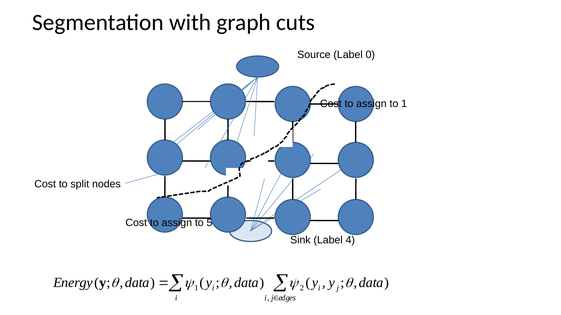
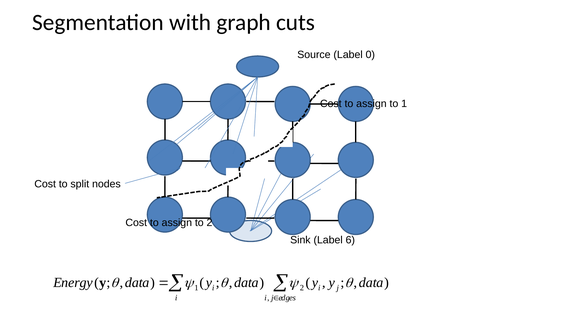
to 5: 5 -> 2 (210, 223)
4: 4 -> 6 (350, 241)
